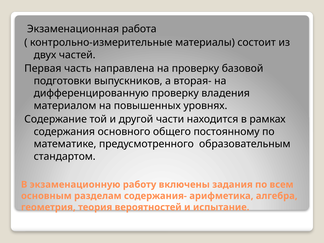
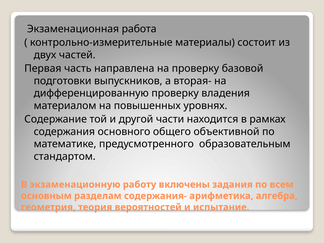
постоянному: постоянному -> объективной (227, 132)
